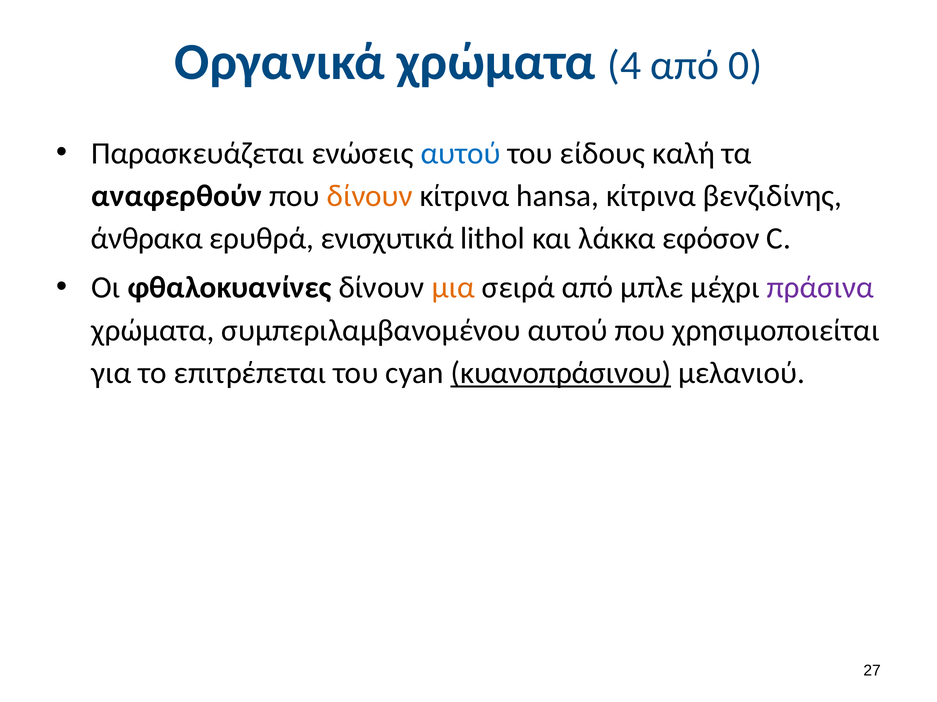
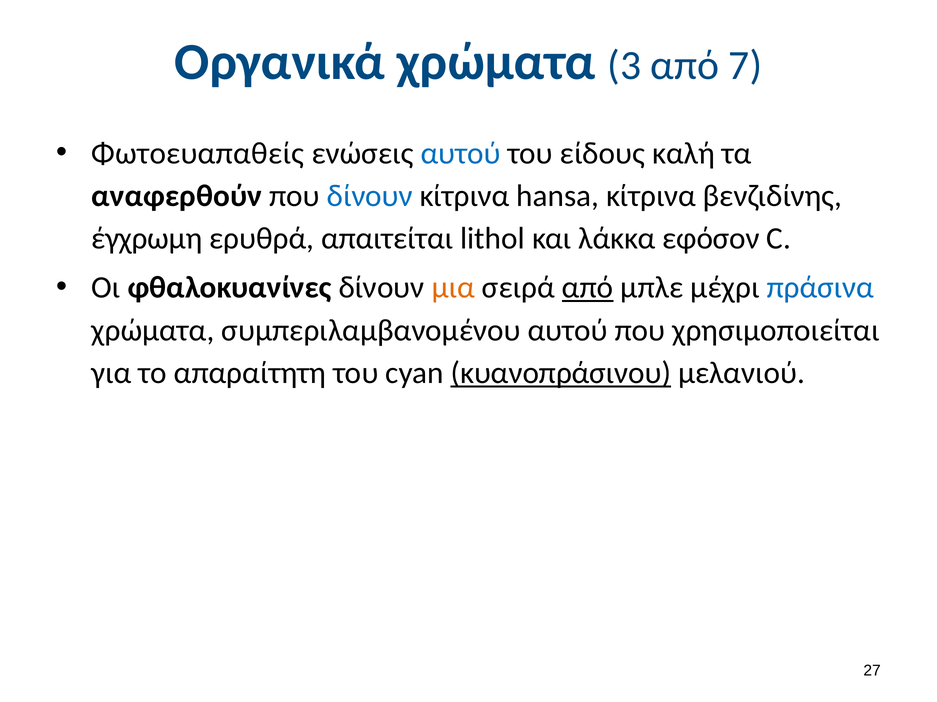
4: 4 -> 3 (624, 66)
0: 0 -> 7 (745, 66)
Παρασκευάζεται: Παρασκευάζεται -> Φωτοευαπαθείς (198, 154)
δίνουν colour: orange -> blue (370, 196)
άνθρακα: άνθρακα -> έγχρωμη (147, 239)
ενισχυτικά: ενισχυτικά -> απαιτείται (387, 239)
από underline: none -> present (588, 288)
πράσινα colour: purple -> blue (820, 288)
επιτρέπεται: επιτρέπεται -> απαραίτητη (250, 373)
